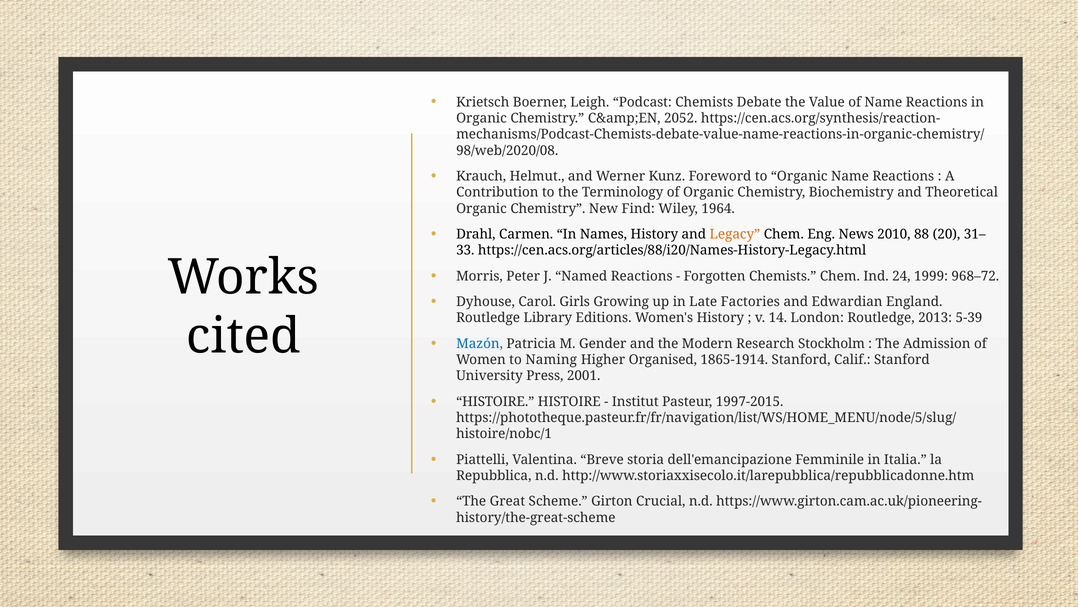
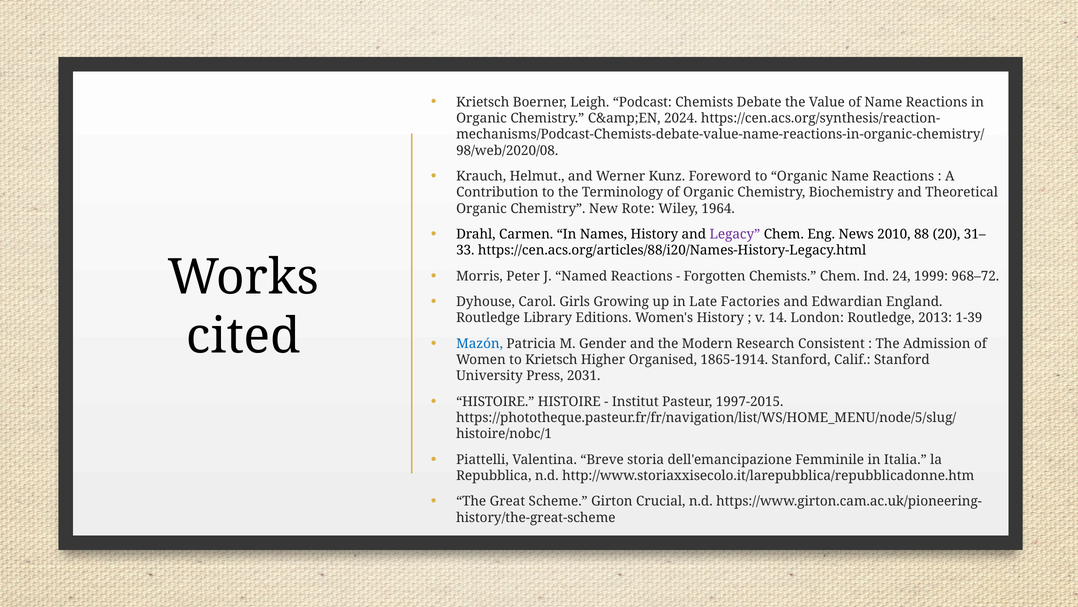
2052: 2052 -> 2024 (681, 118)
Find: Find -> Rote (638, 208)
Legacy colour: orange -> purple (735, 234)
5-39: 5-39 -> 1-39 (969, 318)
Stockholm: Stockholm -> Consistent (831, 343)
to Naming: Naming -> Krietsch (551, 359)
2001: 2001 -> 2031 (584, 376)
